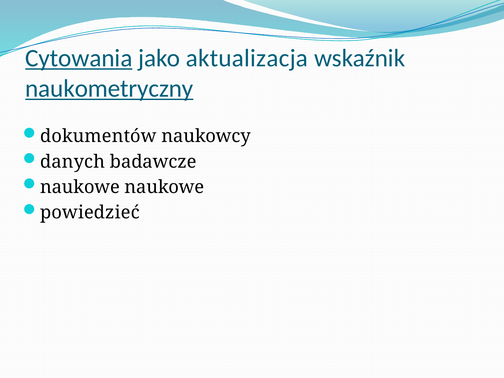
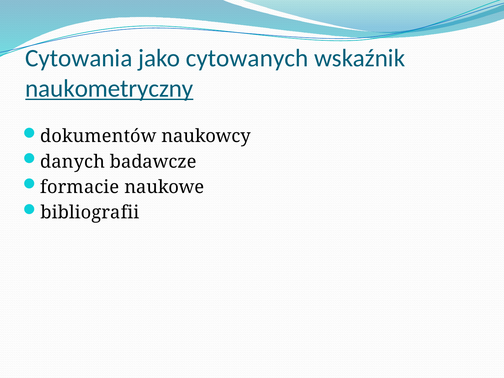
Cytowania underline: present -> none (79, 58)
aktualizacja: aktualizacja -> cytowanych (247, 58)
naukowe: naukowe -> formacie (80, 187)
powiedzieć: powiedzieć -> bibliografii (90, 213)
